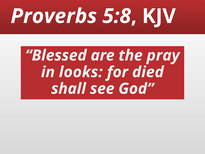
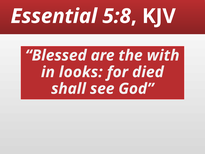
Proverbs: Proverbs -> Essential (54, 16)
pray: pray -> with (163, 55)
